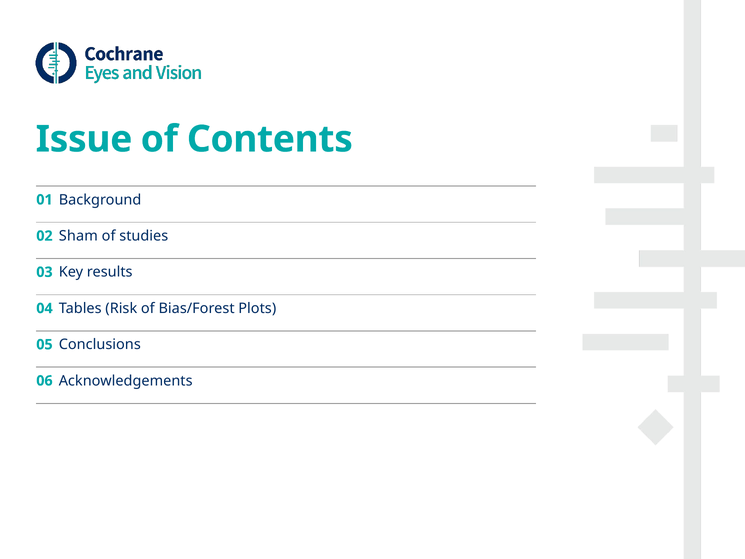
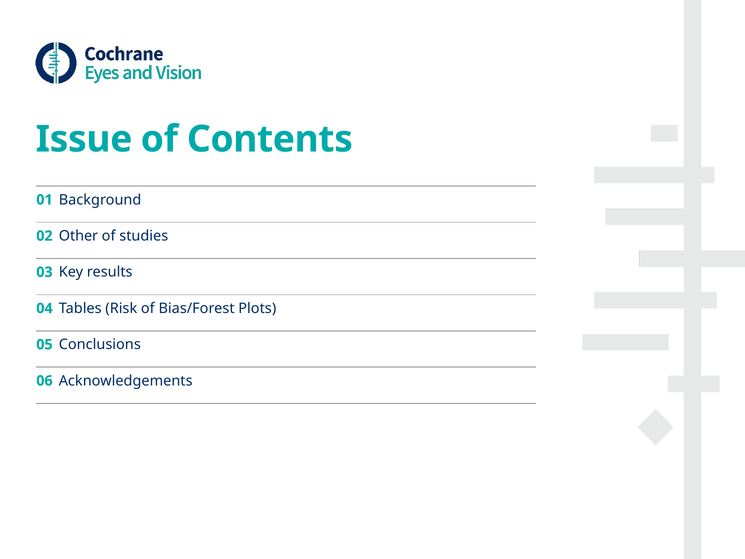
Sham: Sham -> Other (78, 236)
